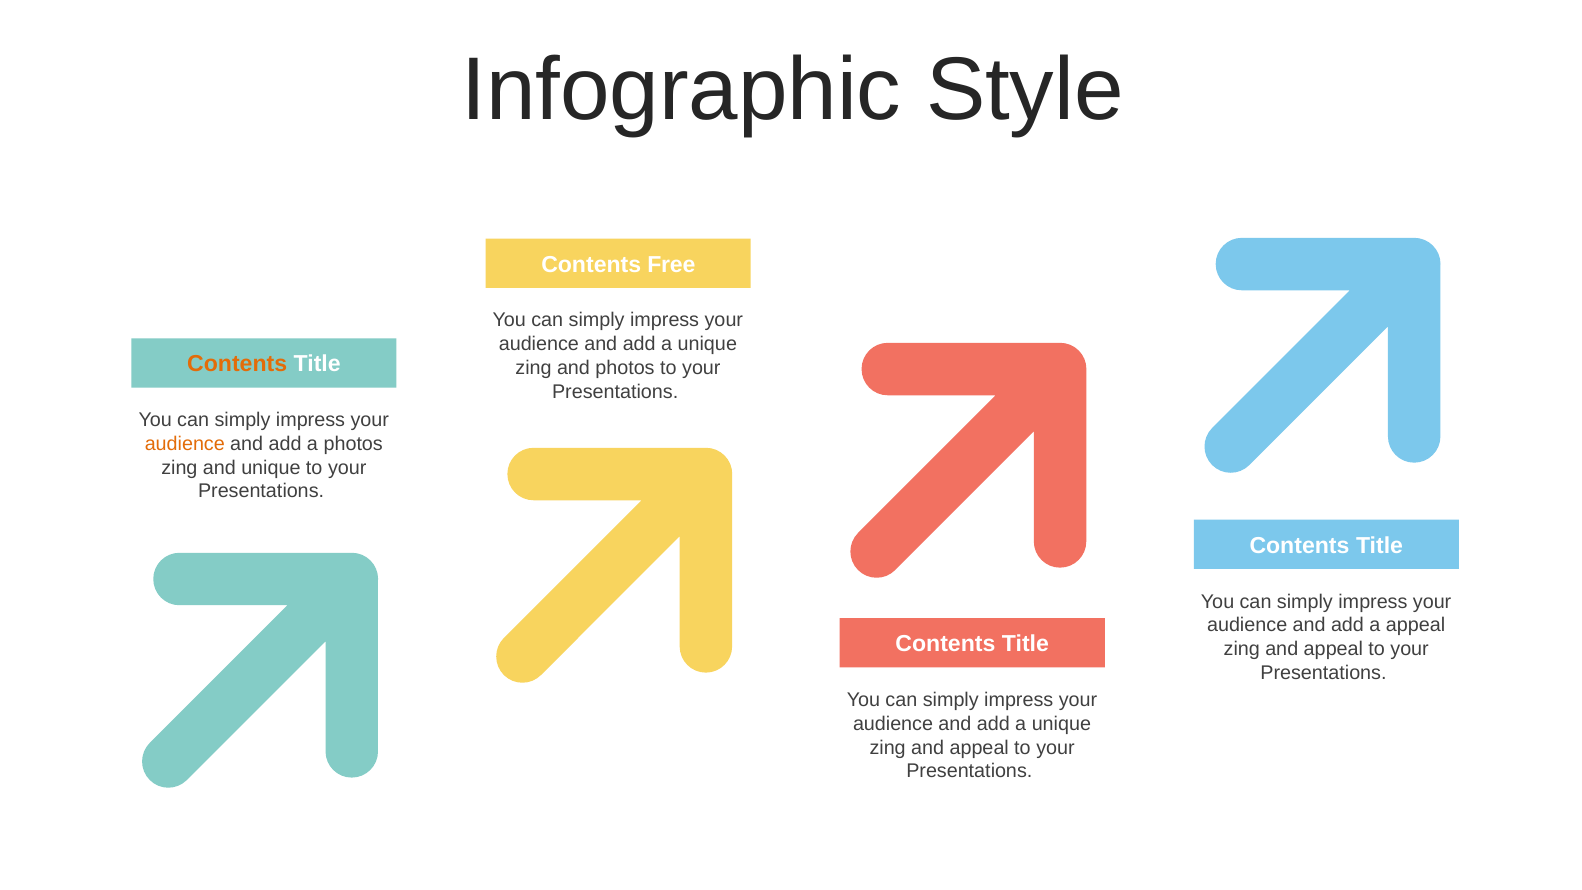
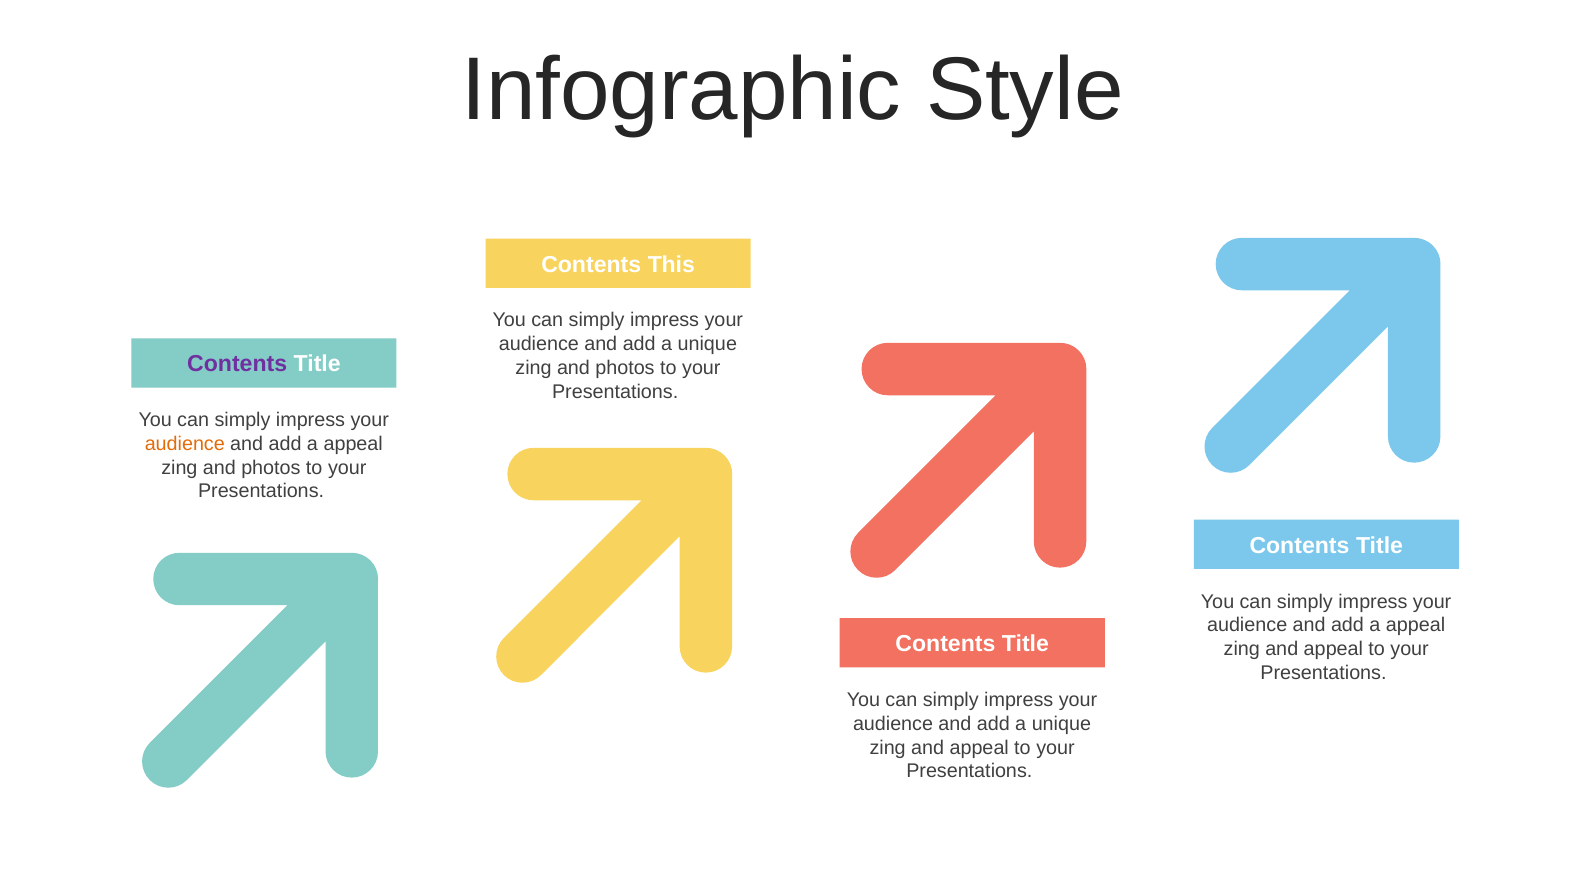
Free: Free -> This (671, 264)
Contents colour: orange -> purple (237, 364)
photos: photos -> appeal (353, 444)
unique: unique -> photos (271, 468)
